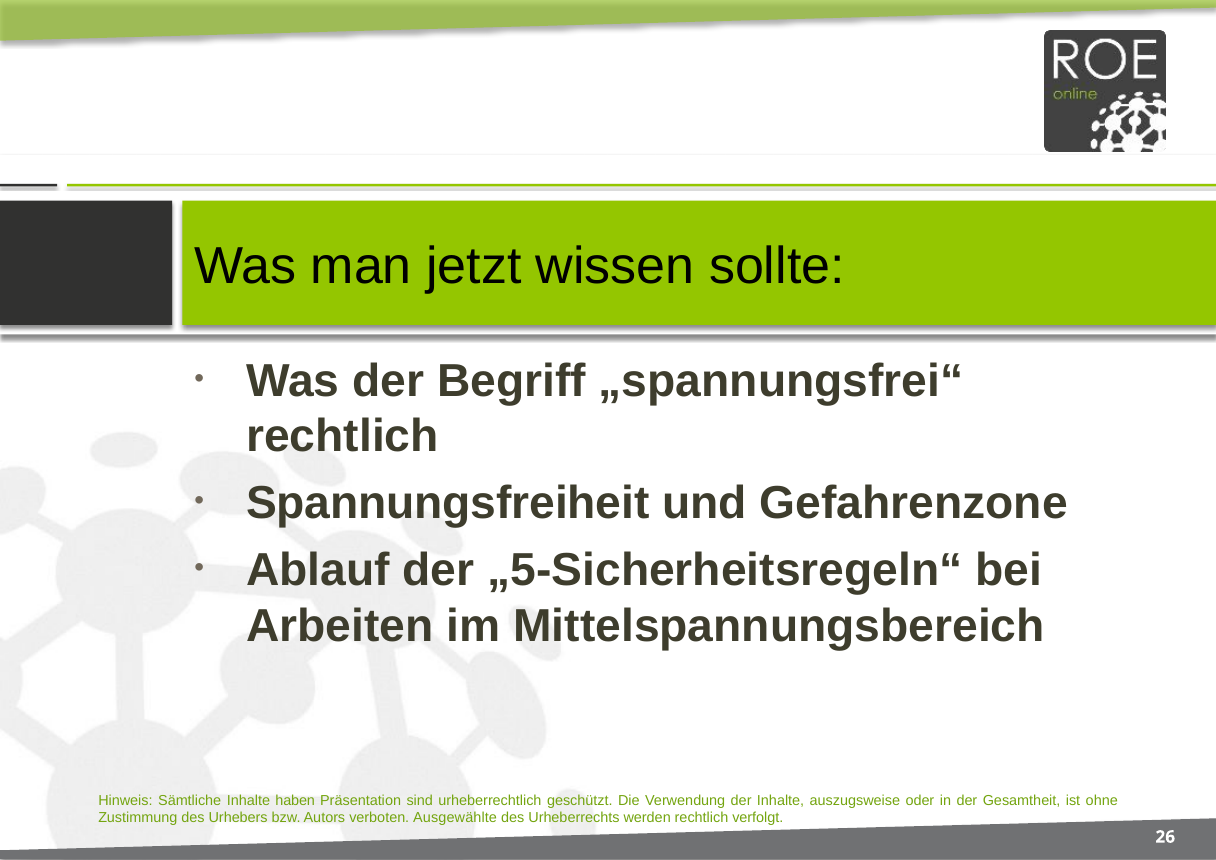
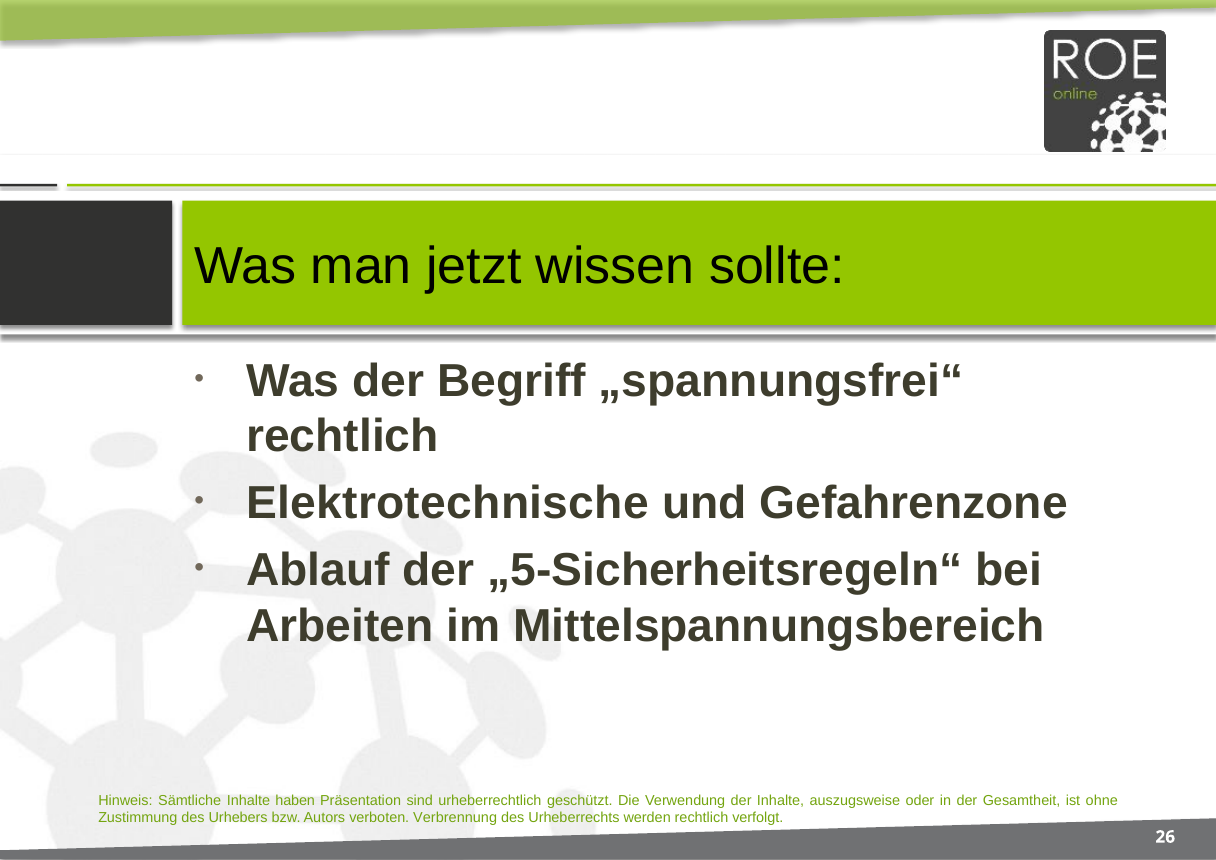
Spannungsfreiheit: Spannungsfreiheit -> Elektrotechnische (448, 503)
Ausgewählte: Ausgewählte -> Verbrennung (455, 818)
